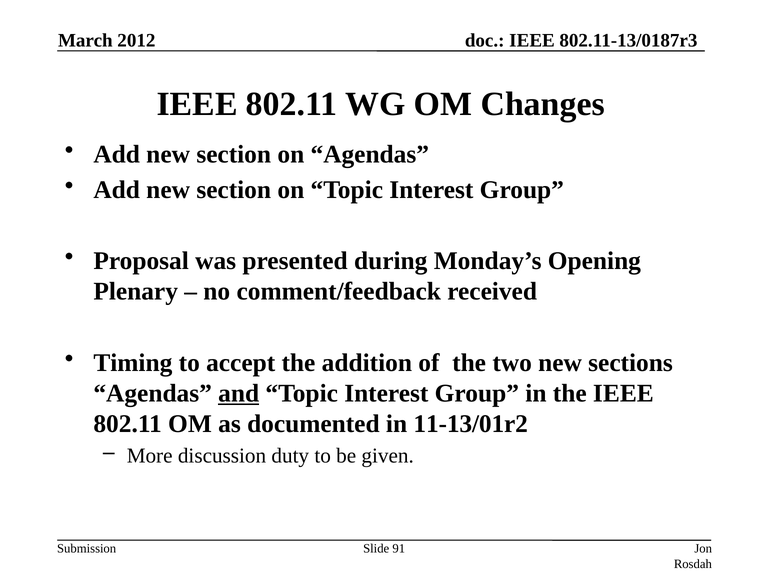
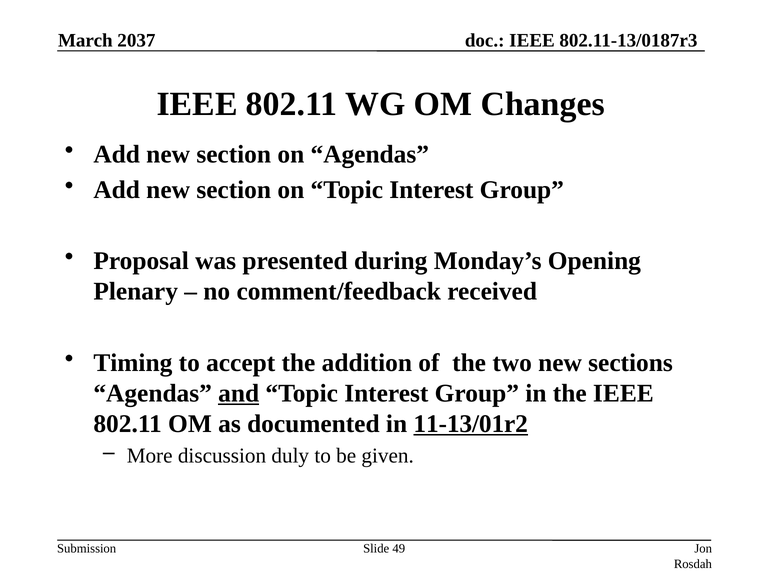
2012: 2012 -> 2037 (136, 41)
11-13/01r2 underline: none -> present (471, 423)
duty: duty -> duly (290, 455)
91: 91 -> 49 (399, 548)
